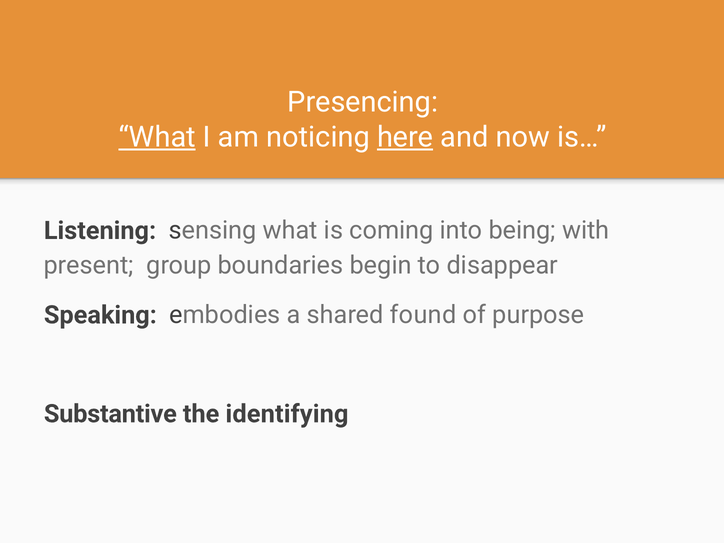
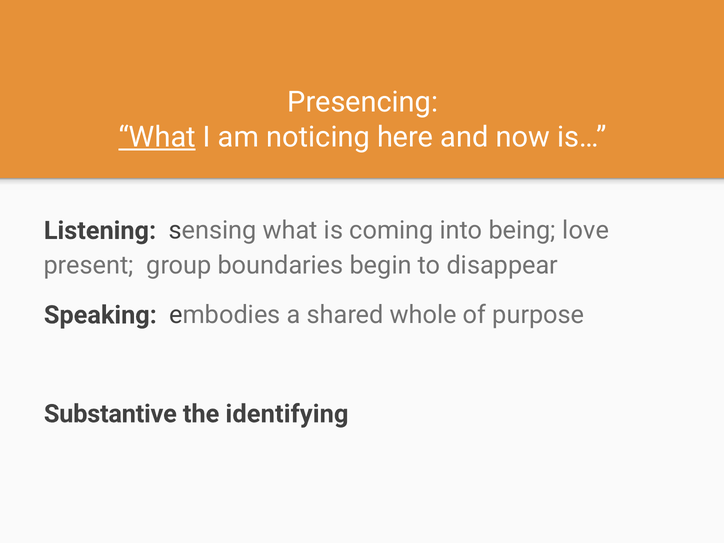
here underline: present -> none (405, 137)
with: with -> love (586, 231)
found: found -> whole (423, 315)
